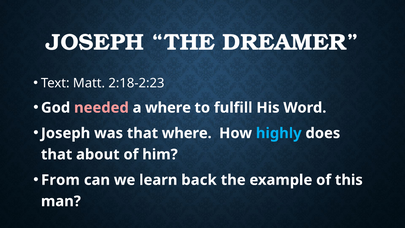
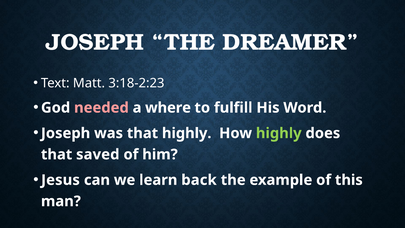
2:18-2:23: 2:18-2:23 -> 3:18-2:23 (136, 83)
that where: where -> highly (187, 133)
highly colour: light blue -> light green (279, 133)
about: about -> saved (98, 154)
From: From -> Jesus (60, 180)
